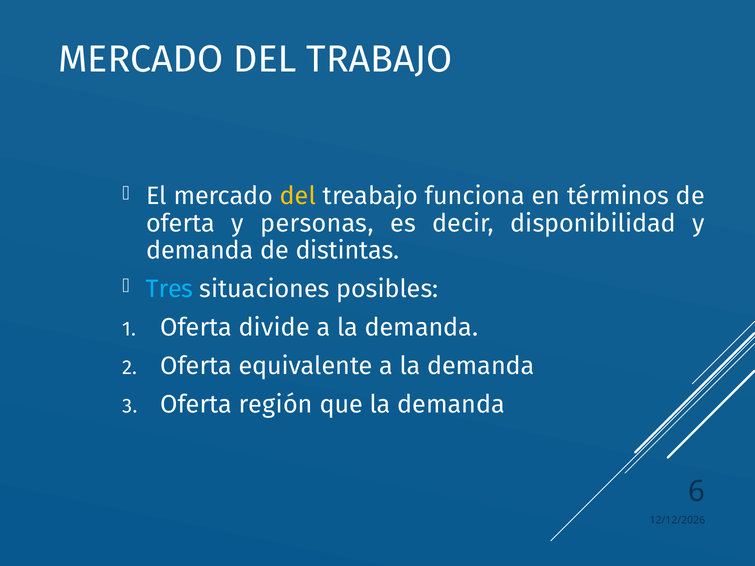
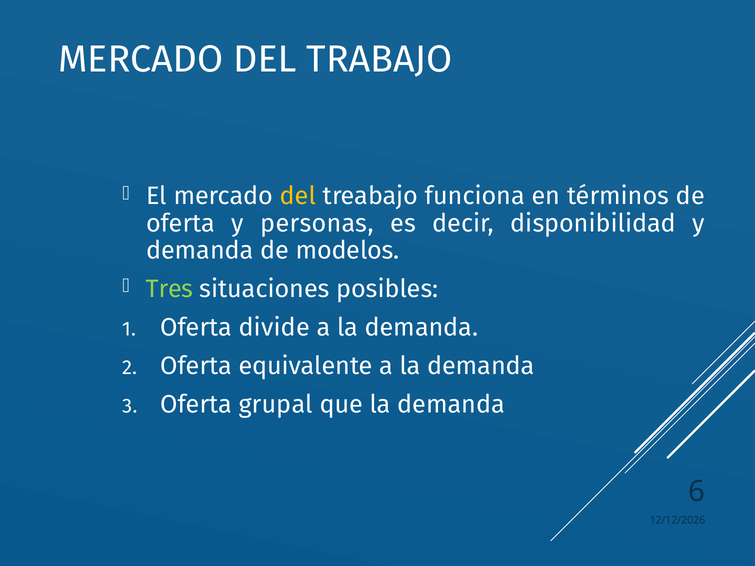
distintas: distintas -> modelos (348, 251)
Tres colour: light blue -> light green (170, 289)
región: región -> grupal (276, 405)
